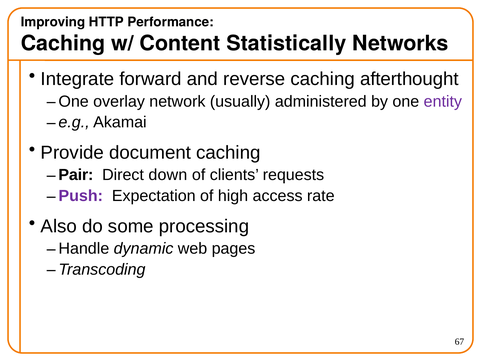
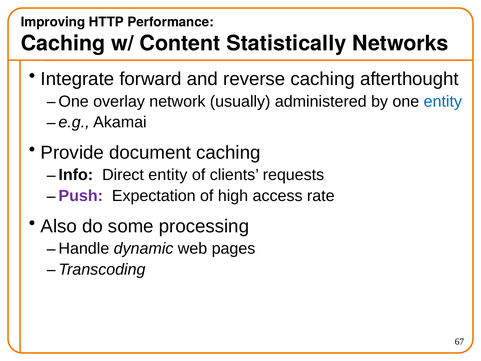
entity colour: purple -> blue (443, 101)
Pair: Pair -> Info (76, 175)
Direct down: down -> entity (168, 175)
